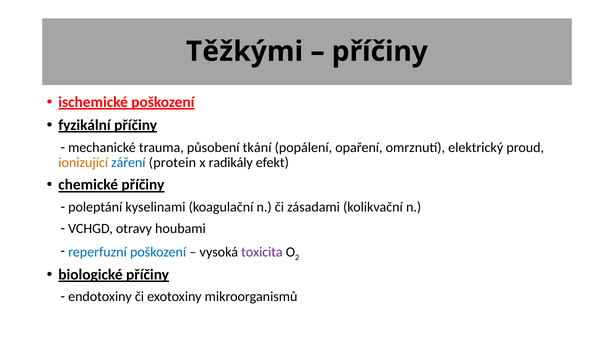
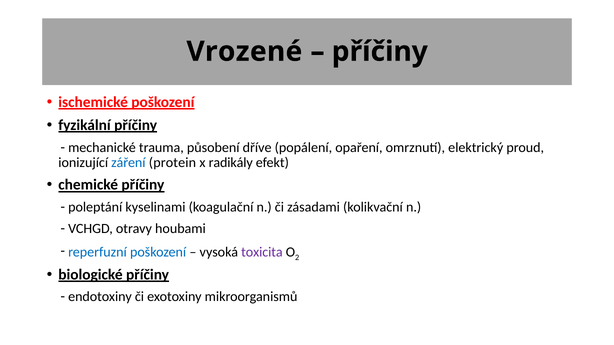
Těžkými: Těžkými -> Vrozené (244, 52)
tkání: tkání -> dříve (257, 148)
ionizující colour: orange -> black (83, 163)
